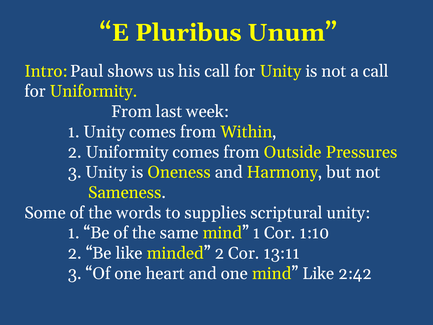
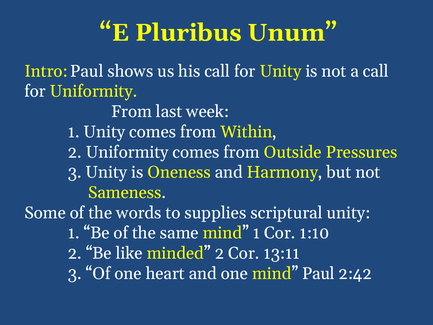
mind Like: Like -> Paul (318, 273)
